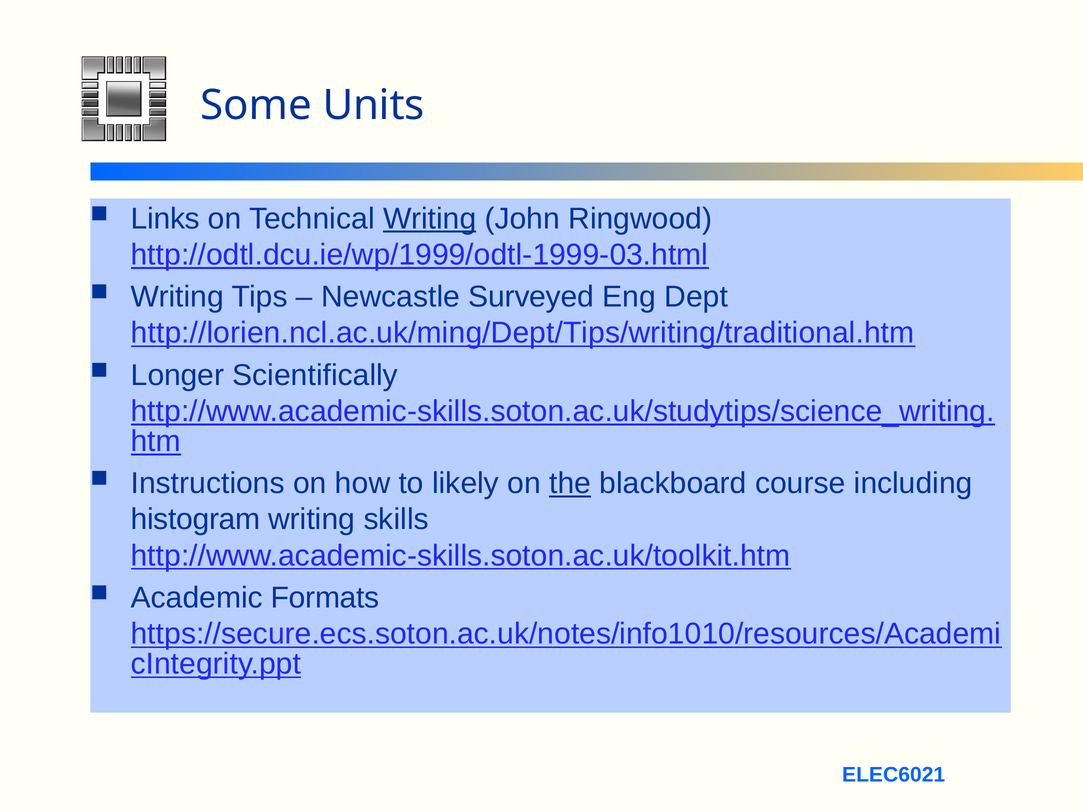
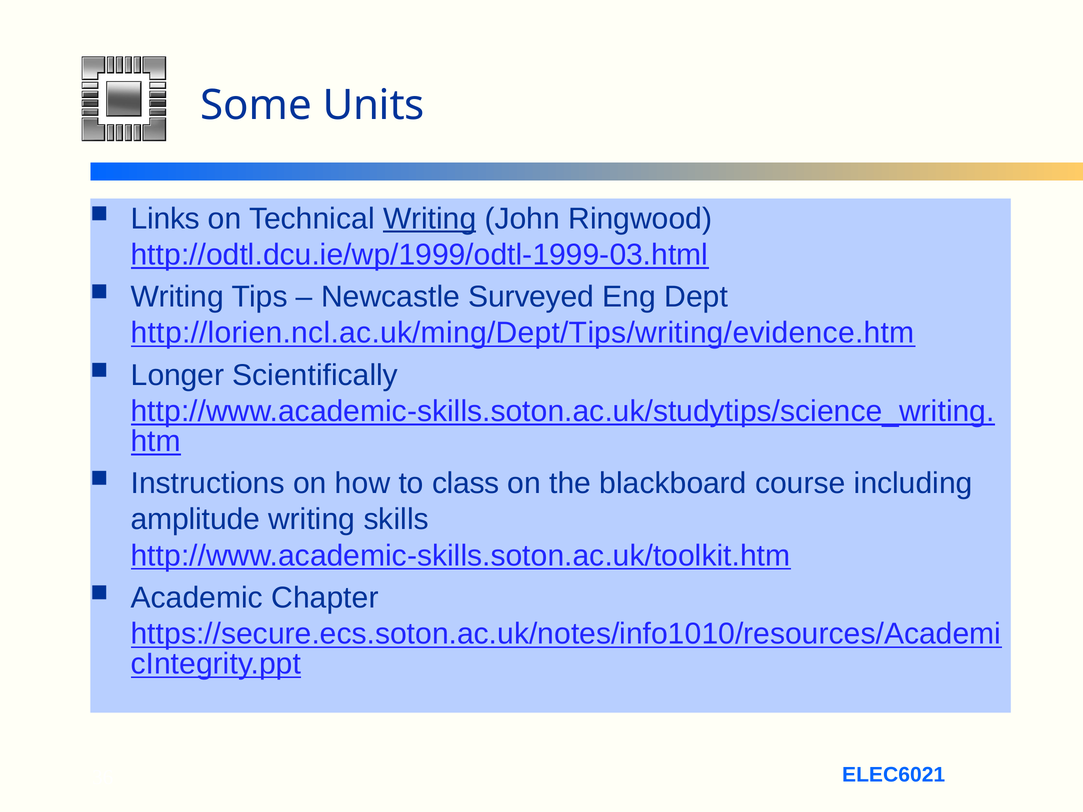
http://lorien.ncl.ac.uk/ming/Dept/Tips/writing/traditional.htm: http://lorien.ncl.ac.uk/ming/Dept/Tips/writing/traditional.htm -> http://lorien.ncl.ac.uk/ming/Dept/Tips/writing/evidence.htm (523, 333)
likely: likely -> class (466, 484)
the underline: present -> none (570, 484)
histogram: histogram -> amplitude (195, 520)
Formats: Formats -> Chapter (325, 598)
